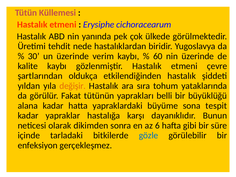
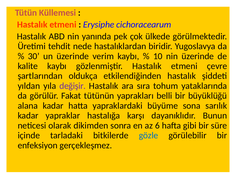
60: 60 -> 10 (158, 56)
değişir colour: orange -> purple (73, 86)
tespit: tespit -> sarılık (216, 106)
